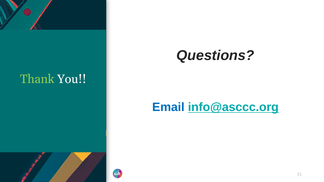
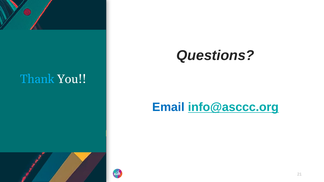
Thank colour: light green -> light blue (37, 79)
